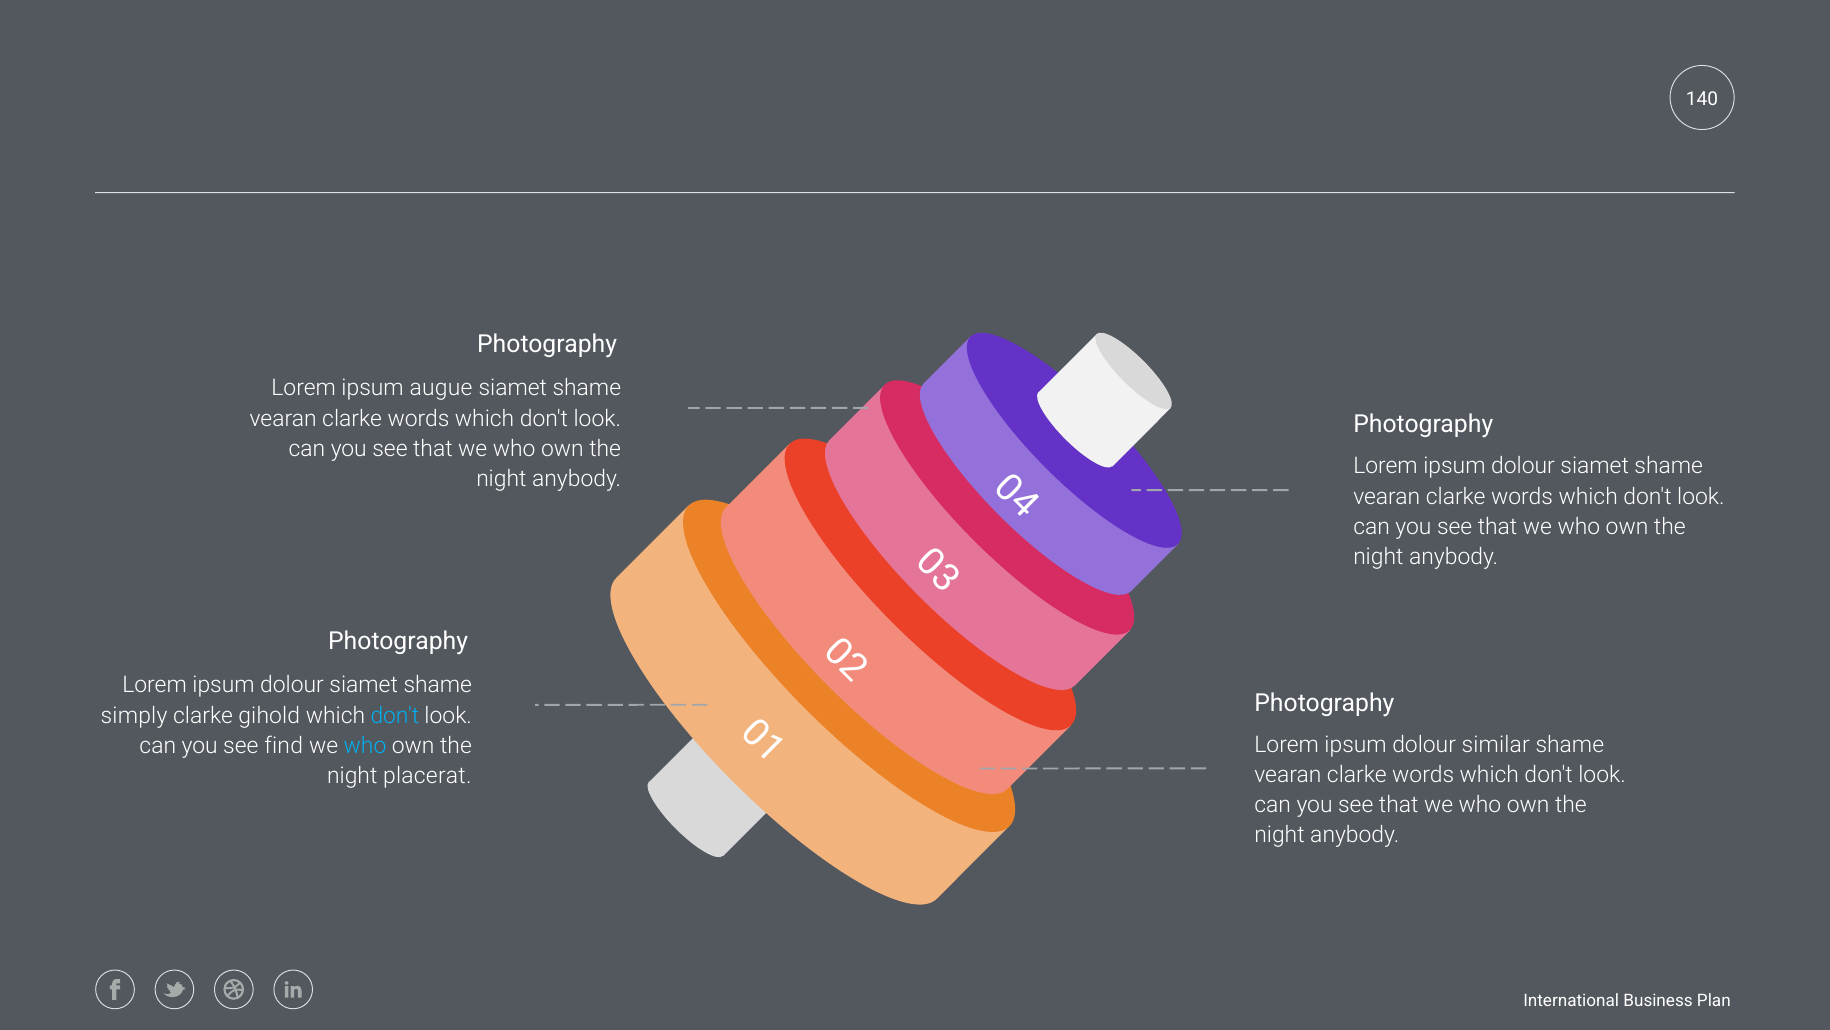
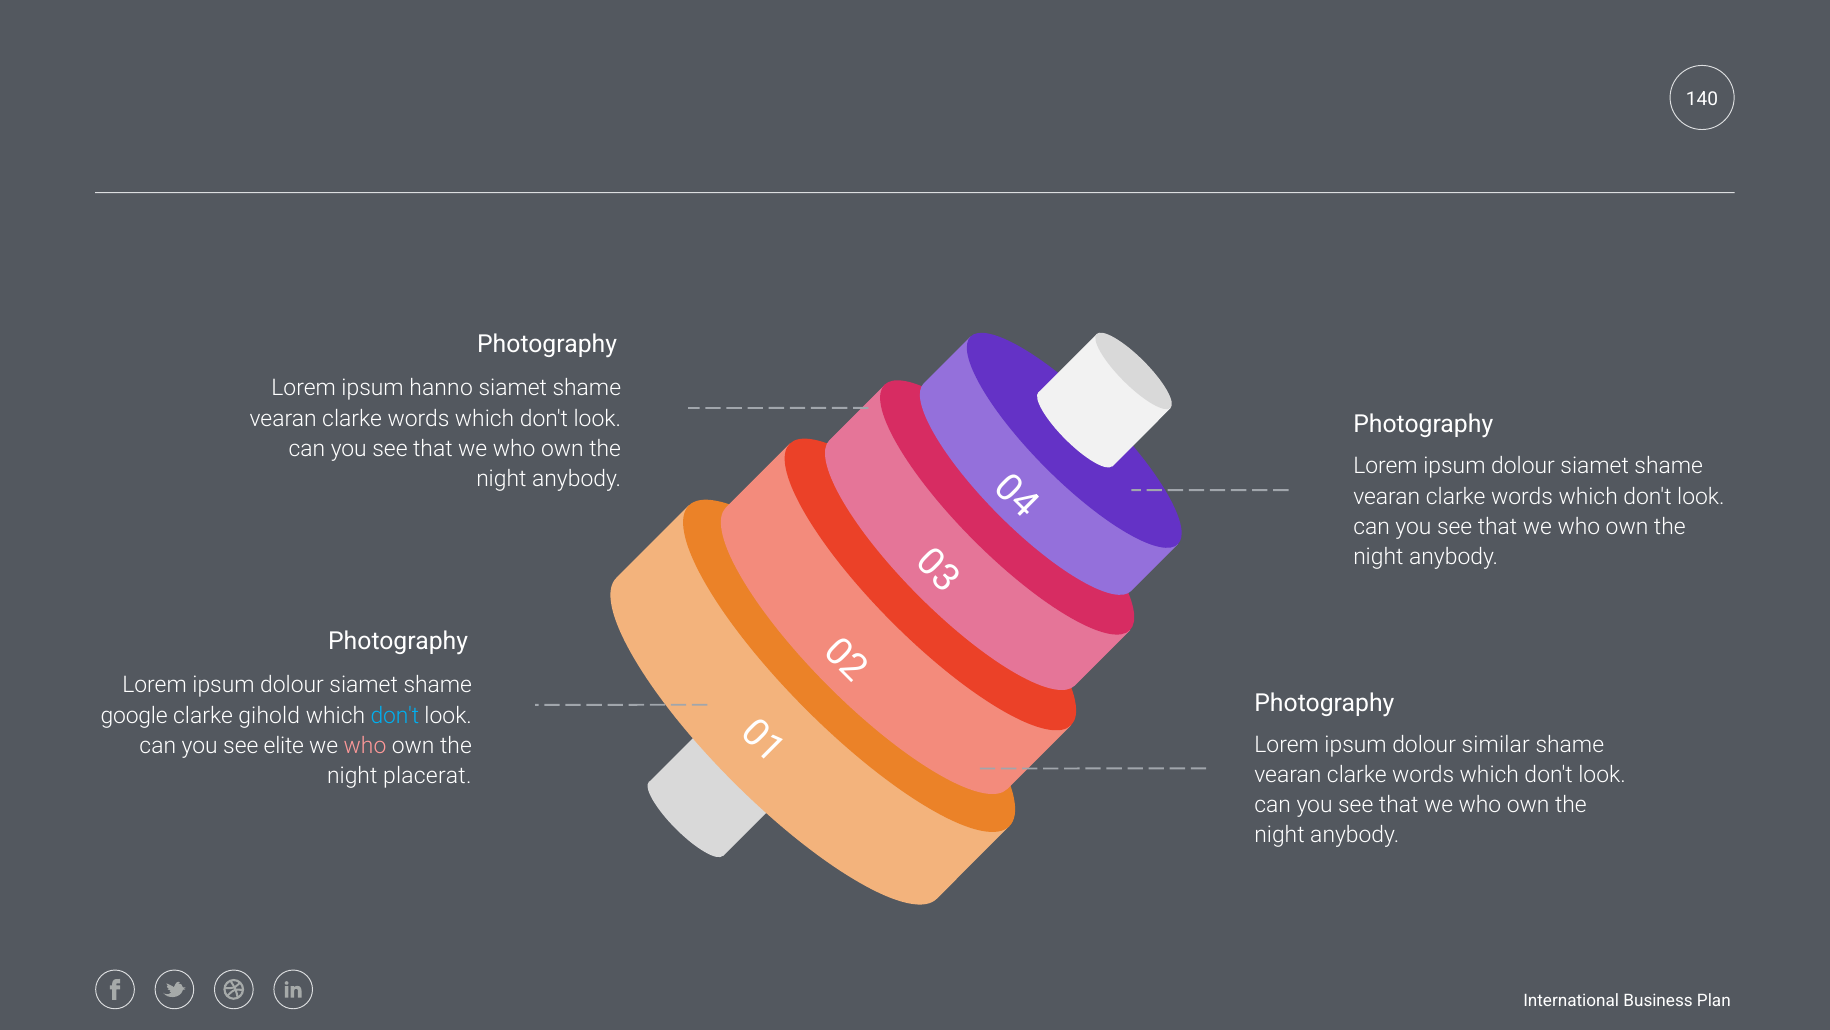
augue: augue -> hanno (441, 388)
simply: simply -> google (134, 715)
find: find -> elite (284, 745)
who colour: light blue -> pink (365, 745)
